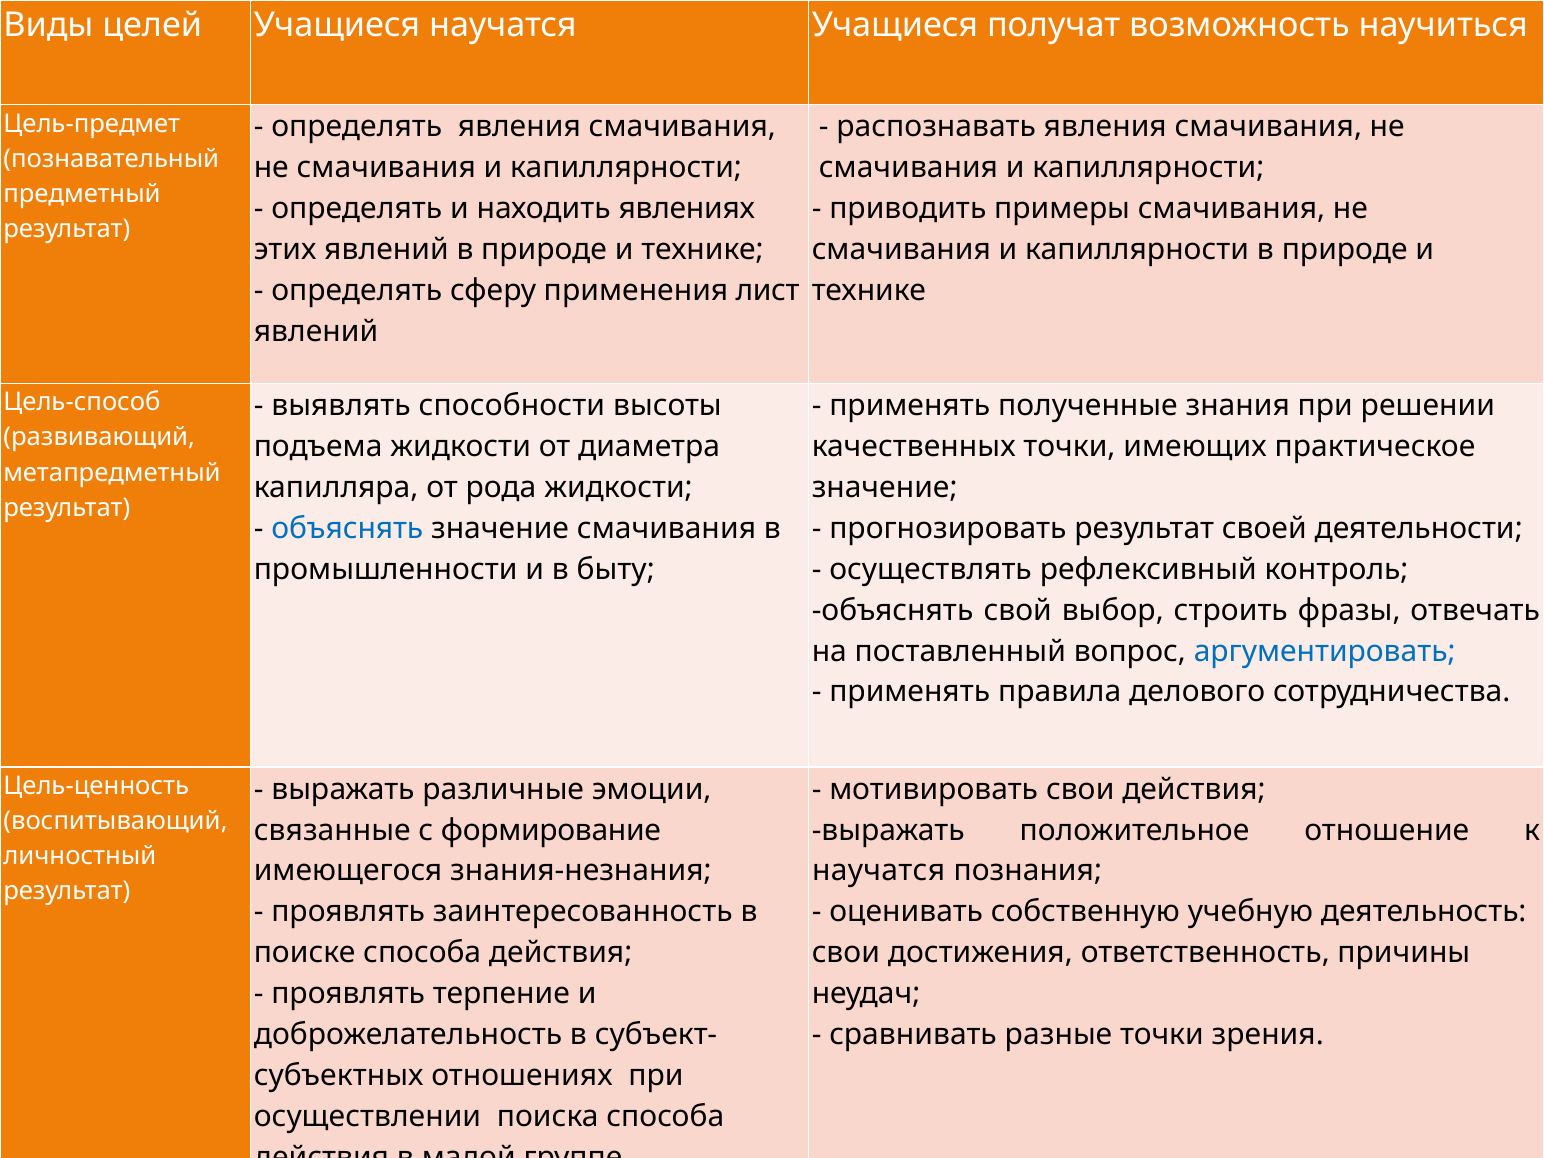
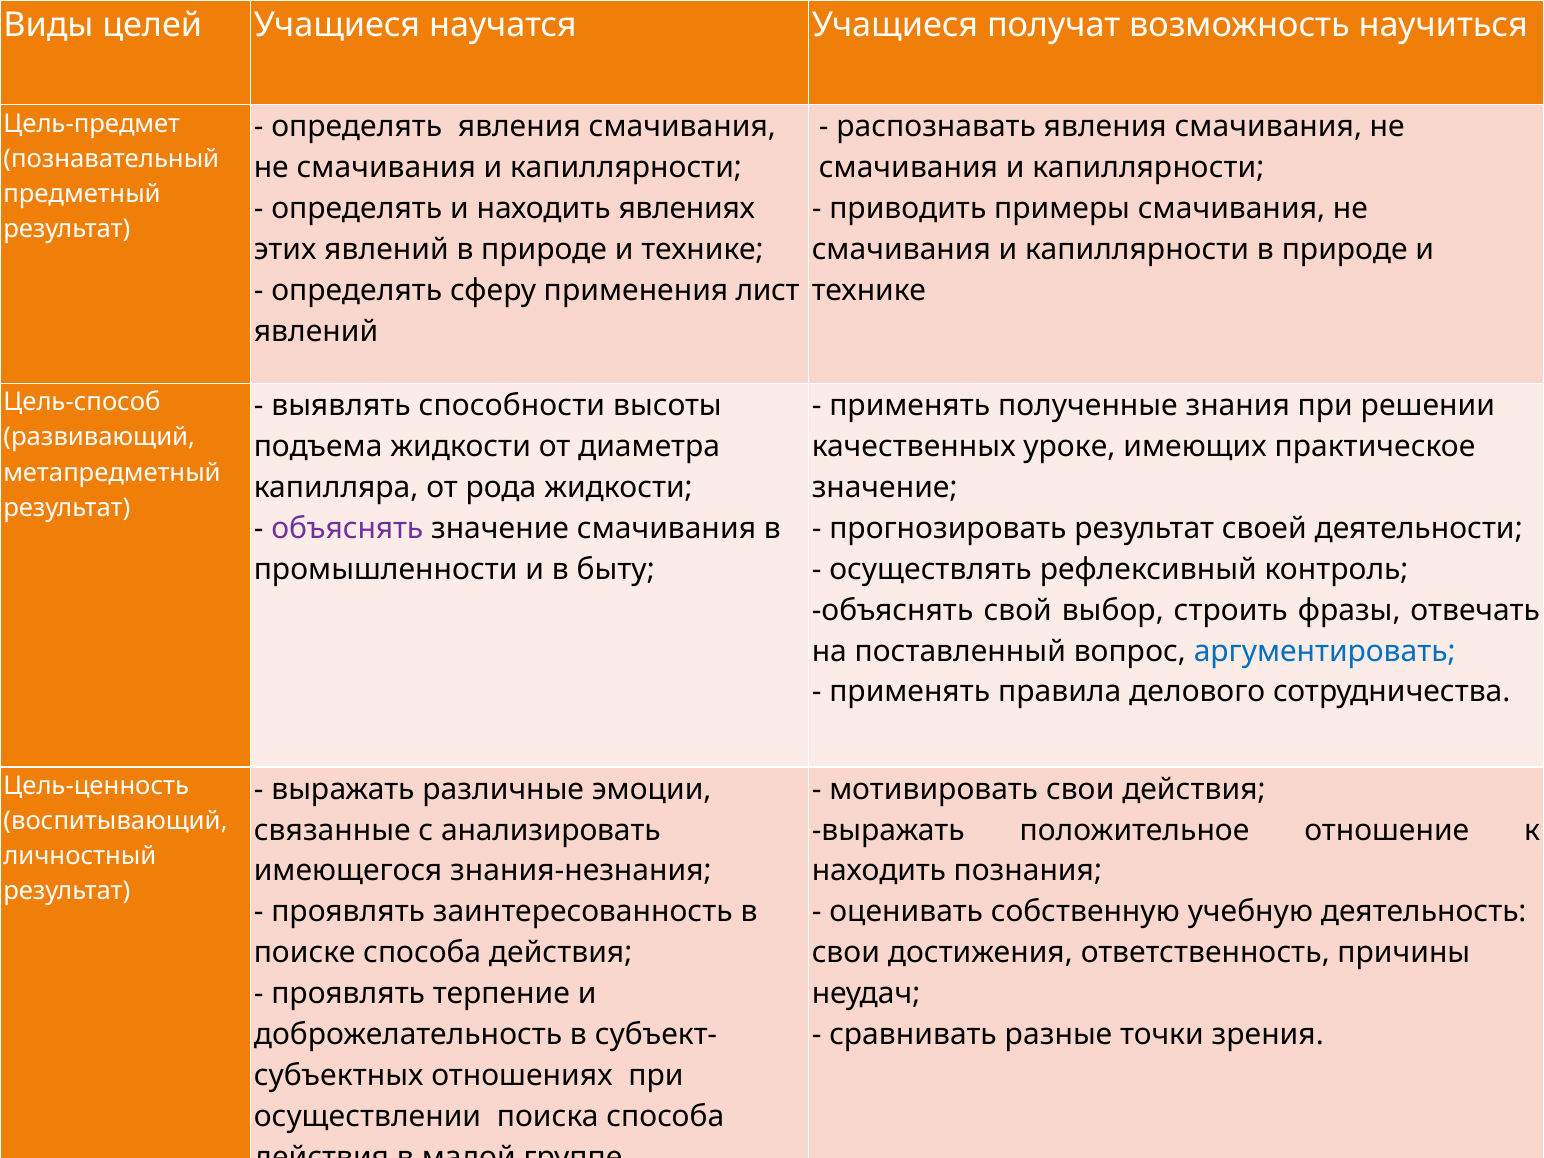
качественных точки: точки -> уроке (1069, 447)
объяснять colour: blue -> purple (347, 528)
формирование: формирование -> анализировать (551, 830)
научатся: научатся -> находить (879, 871)
